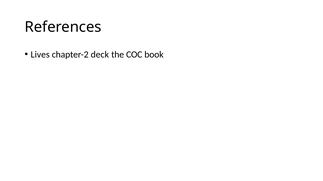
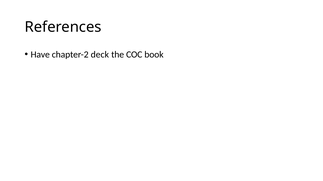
Lives: Lives -> Have (40, 55)
